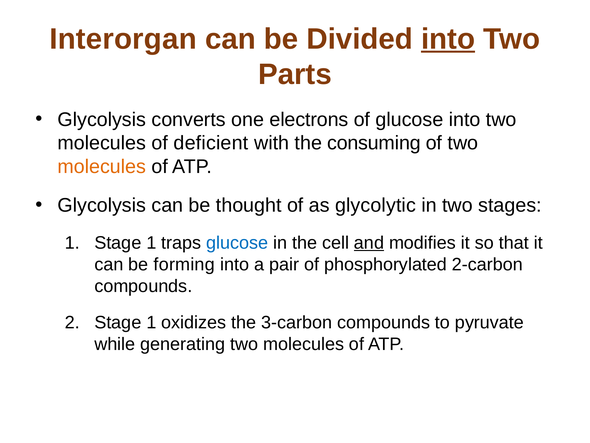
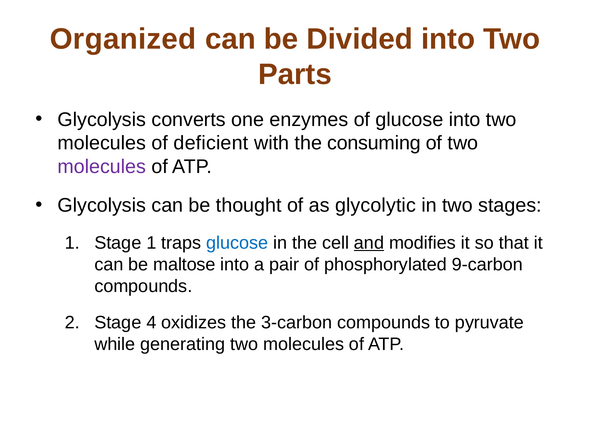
Interorgan: Interorgan -> Organized (123, 39)
into underline: present -> none (448, 39)
electrons: electrons -> enzymes (309, 119)
molecules colour: orange -> purple (102, 167)
forming: forming -> maltose (184, 264)
2-carbon: 2-carbon -> 9-carbon (487, 264)
2 Stage 1: 1 -> 4 (151, 322)
